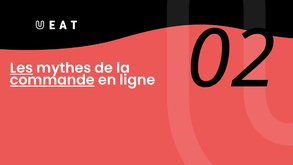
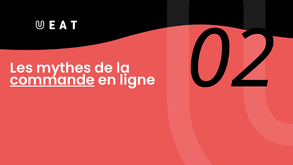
Les underline: present -> none (21, 68)
